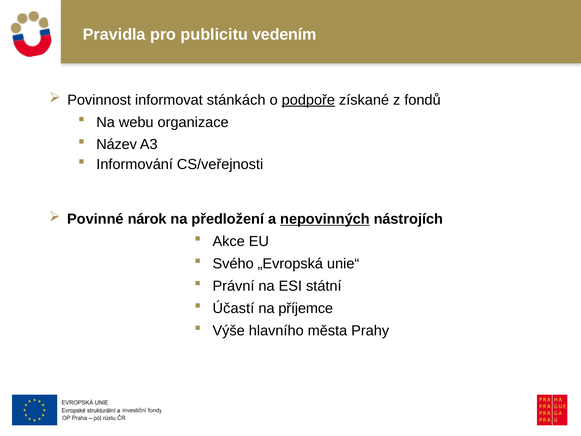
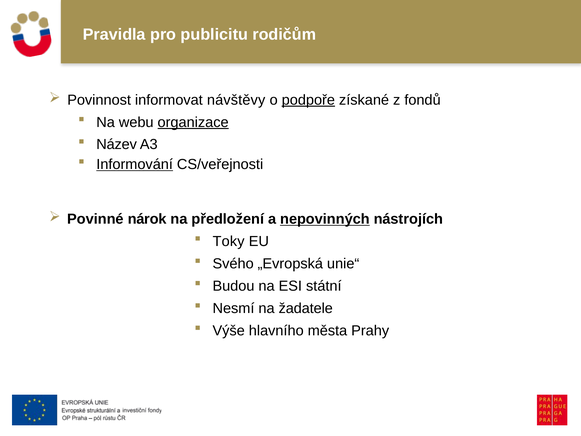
vedením: vedením -> rodičům (284, 35)
stánkách: stánkách -> návštěvy (236, 100)
organizace underline: none -> present (193, 122)
Informování underline: none -> present (135, 164)
Akce: Akce -> Toky (229, 241)
Právní: Právní -> Budou (233, 286)
Účastí: Účastí -> Nesmí (233, 308)
příjemce: příjemce -> žadatele (306, 308)
